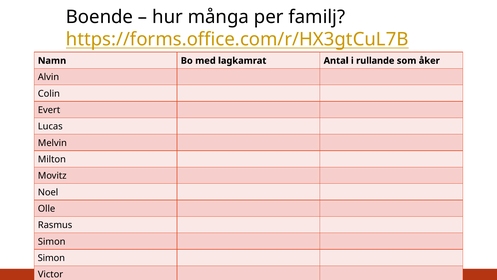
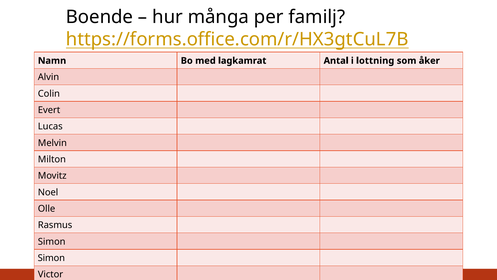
rullande: rullande -> lottning (375, 61)
